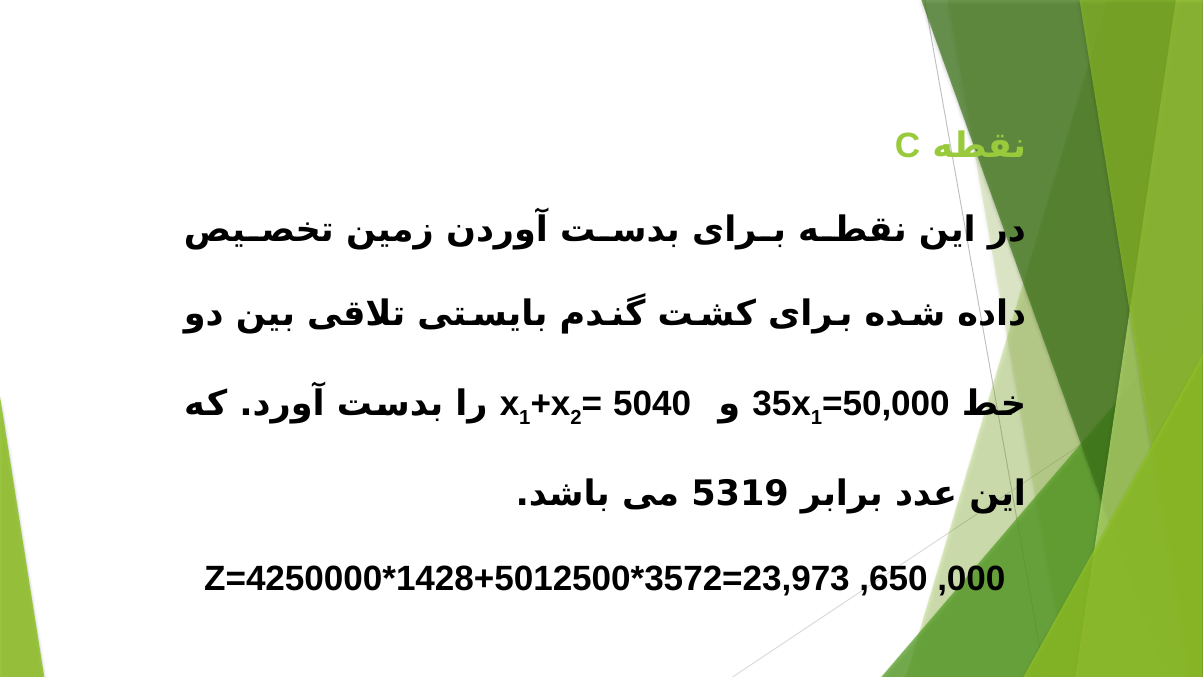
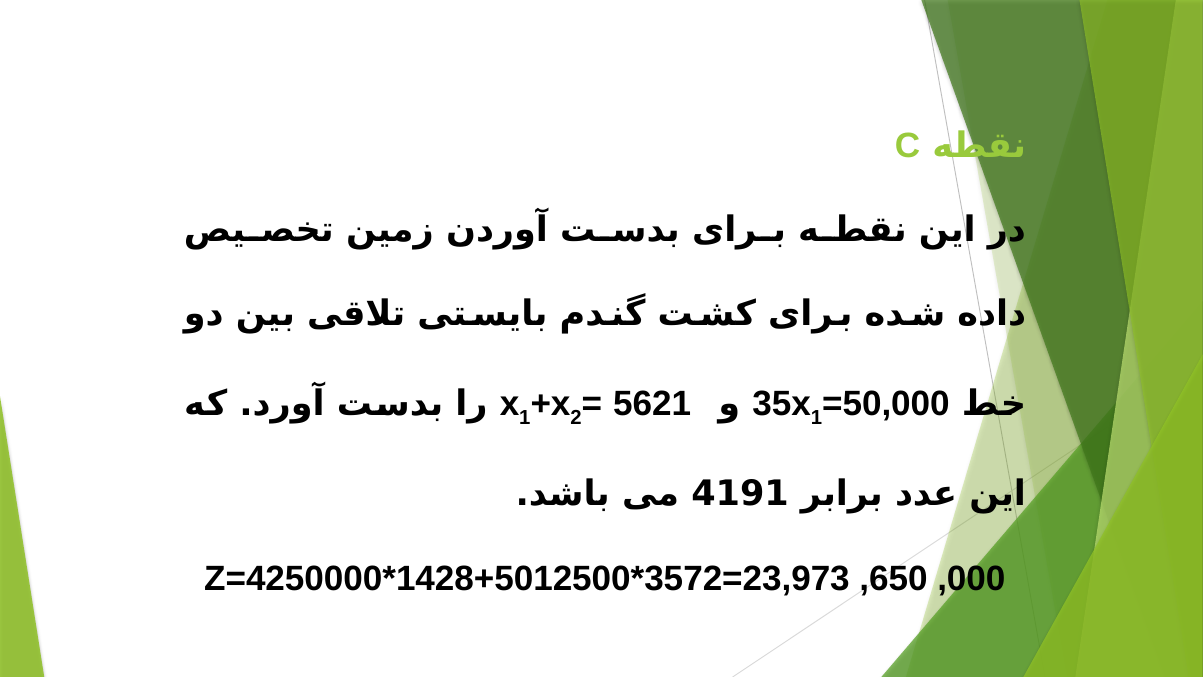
5040: 5040 -> 5621 (652, 404)
5319: 5319 -> 4191 (740, 494)
